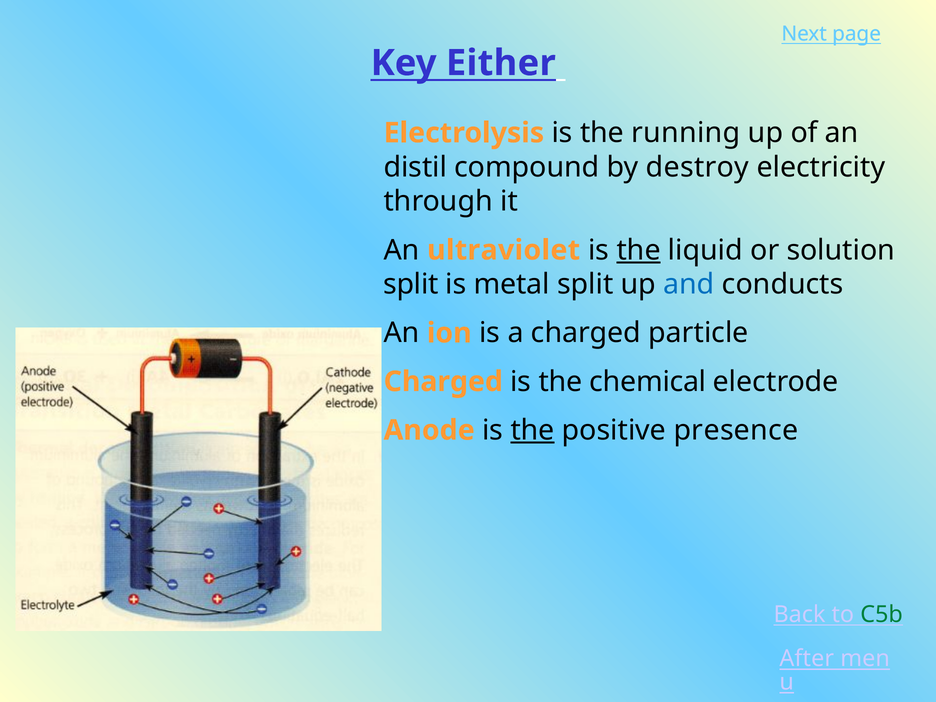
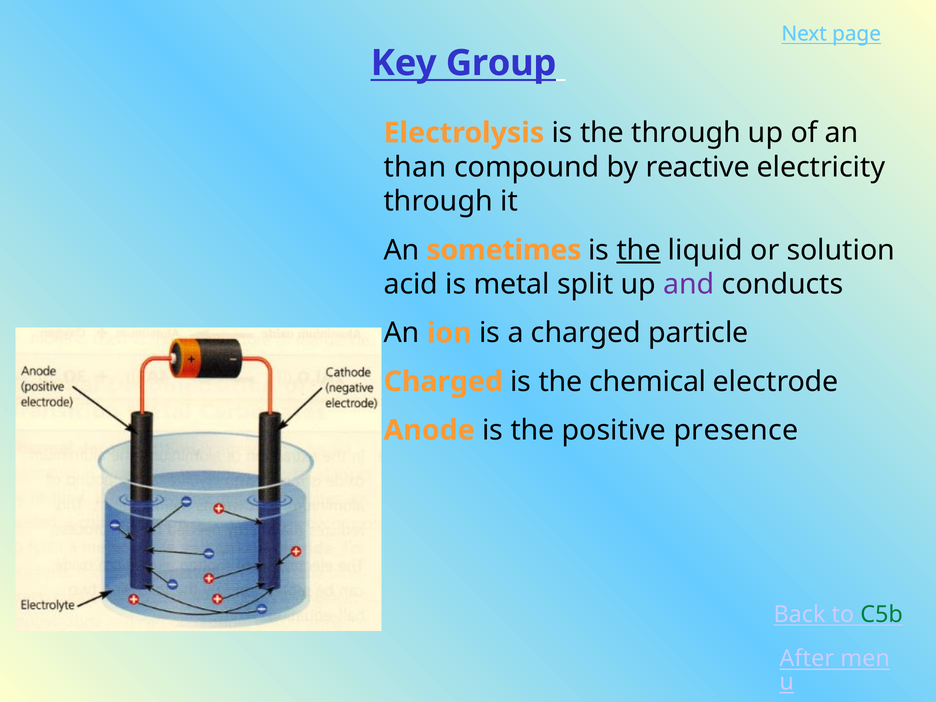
Either: Either -> Group (501, 63)
the running: running -> through (686, 133)
distil: distil -> than (415, 167)
destroy: destroy -> reactive (698, 167)
ultraviolet: ultraviolet -> sometimes (504, 250)
split: split -> acid (411, 284)
and colour: blue -> purple (689, 284)
the underline: present -> none (533, 430)
